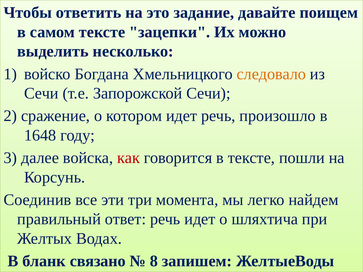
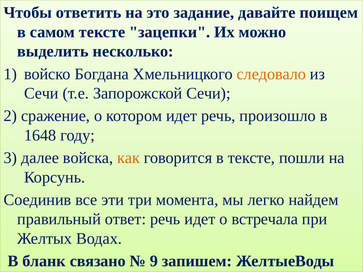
как colour: red -> orange (129, 158)
шляхтича: шляхтича -> встречала (265, 219)
8: 8 -> 9 (154, 261)
